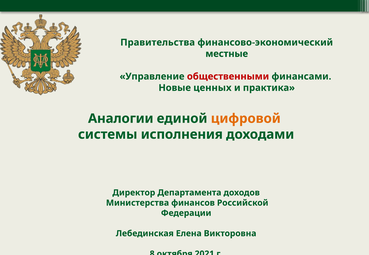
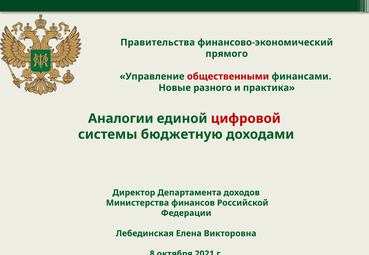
местные: местные -> прямого (227, 54)
ценных: ценных -> разного (213, 88)
цифровой colour: orange -> red (246, 119)
исполнения: исполнения -> бюджетную (182, 135)
